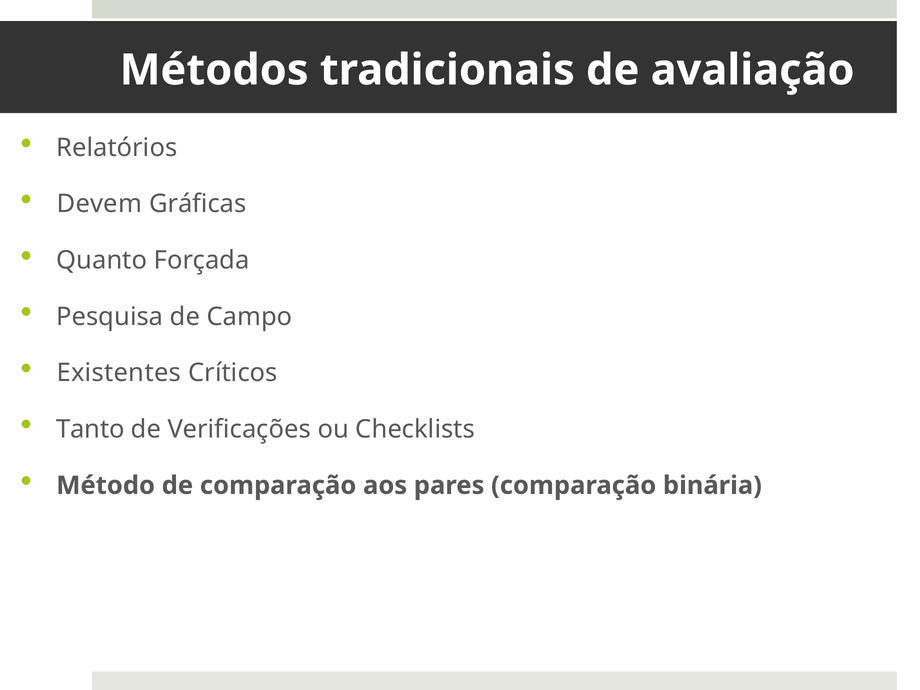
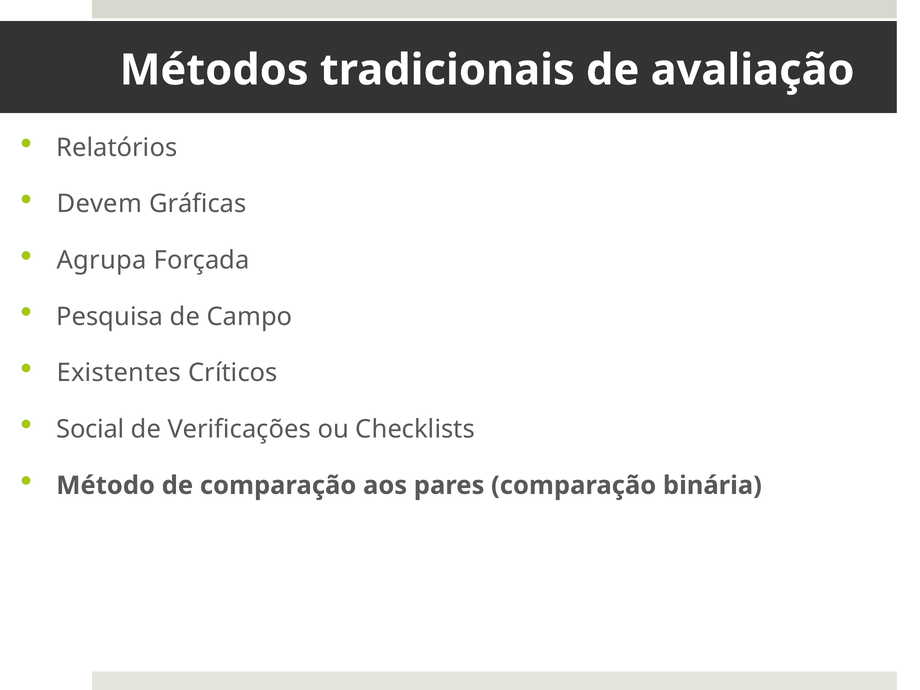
Quanto: Quanto -> Agrupa (102, 260)
Tanto: Tanto -> Social (90, 429)
